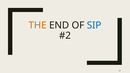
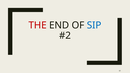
THE colour: orange -> red (38, 25)
